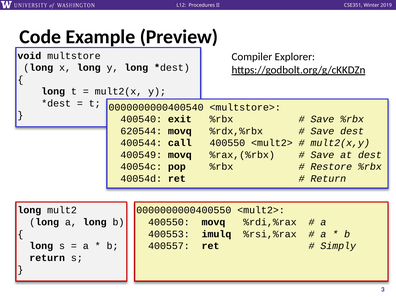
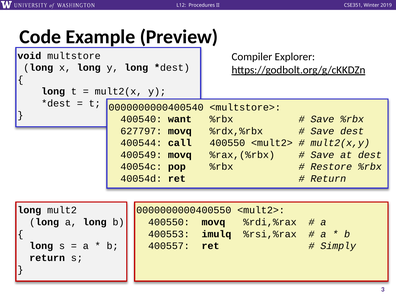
exit: exit -> want (180, 119)
620544: 620544 -> 627797 (141, 131)
